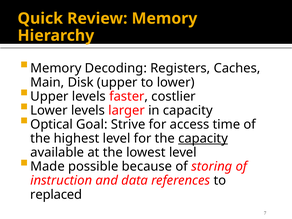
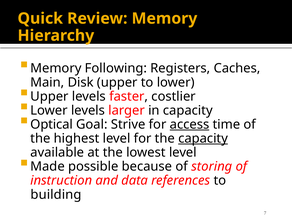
Decoding: Decoding -> Following (116, 68)
access underline: none -> present (190, 124)
replaced: replaced -> building (56, 195)
